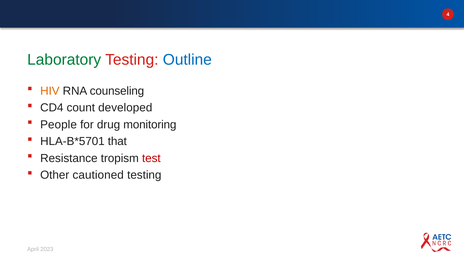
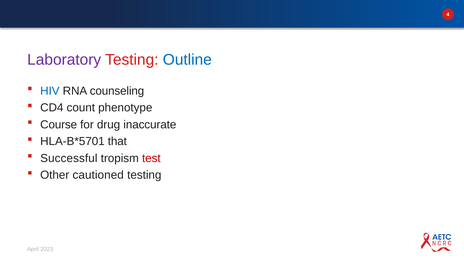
Laboratory colour: green -> purple (64, 60)
HIV colour: orange -> blue (50, 91)
developed: developed -> phenotype (125, 108)
People: People -> Course (59, 125)
monitoring: monitoring -> inaccurate (150, 125)
Resistance: Resistance -> Successful (69, 158)
